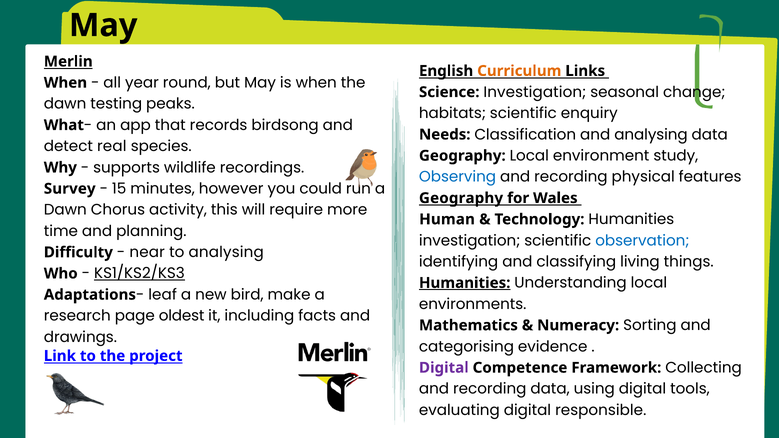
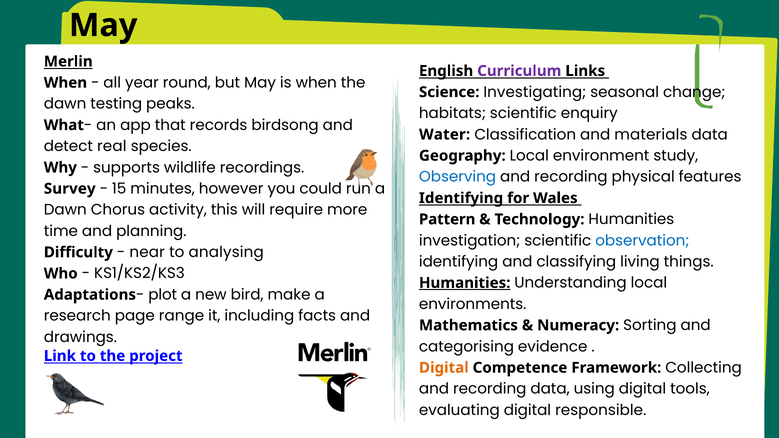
Curriculum colour: orange -> purple (519, 71)
Science Investigation: Investigation -> Investigating (535, 92)
Needs: Needs -> Water (445, 135)
and analysing: analysing -> materials (651, 135)
Geography: Geography -> Identifying (461, 198)
Human: Human -> Pattern (447, 219)
KS1/KS2/KS3 underline: present -> none (139, 274)
leaf: leaf -> plot (163, 295)
oldest: oldest -> range (182, 316)
Digital colour: purple -> orange (444, 368)
